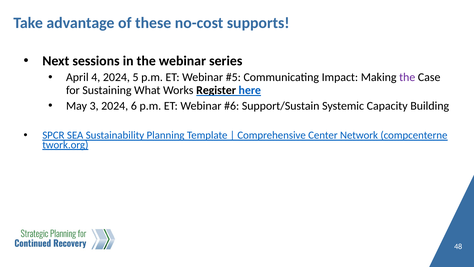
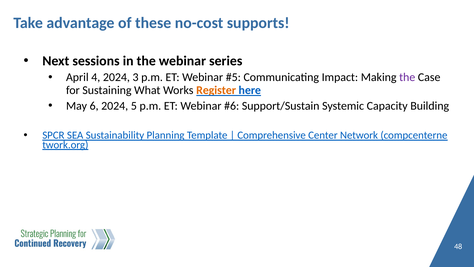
5: 5 -> 3 (136, 77)
Register colour: black -> orange (216, 90)
3: 3 -> 6 (94, 106)
6: 6 -> 5 (134, 106)
